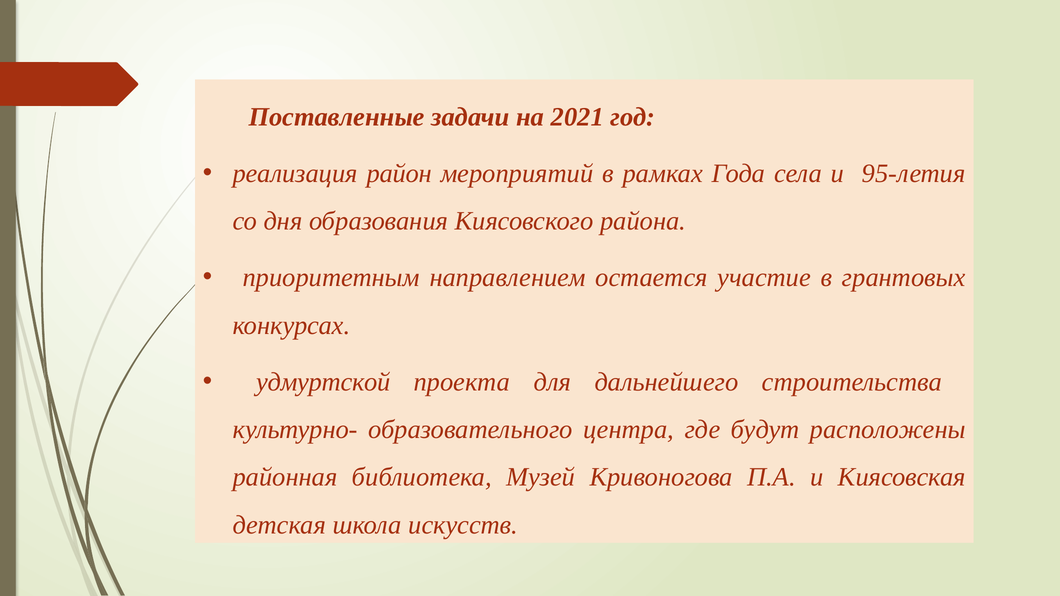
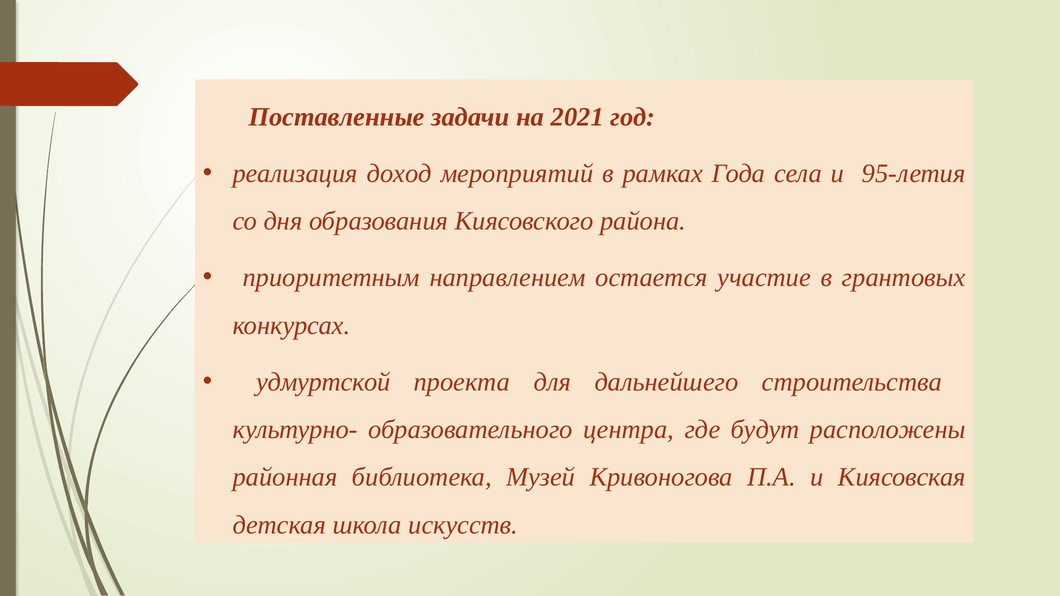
район: район -> доход (399, 174)
